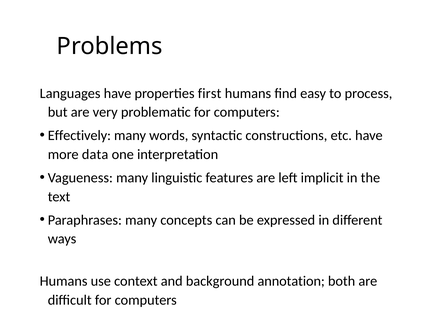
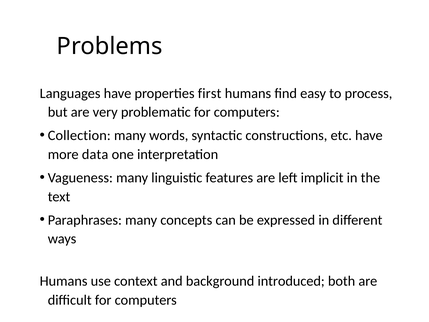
Effectively: Effectively -> Collection (79, 135)
annotation: annotation -> introduced (291, 281)
